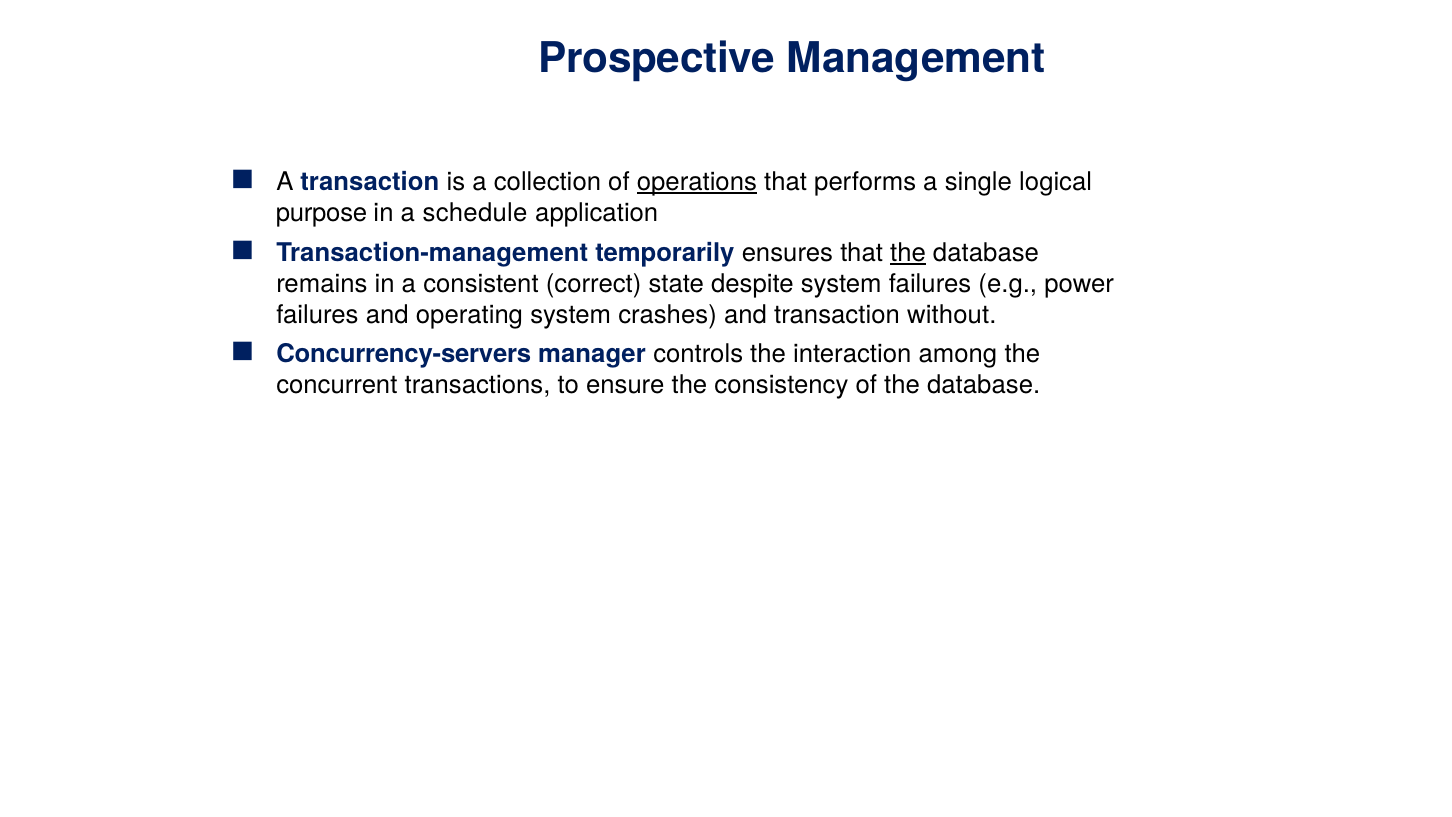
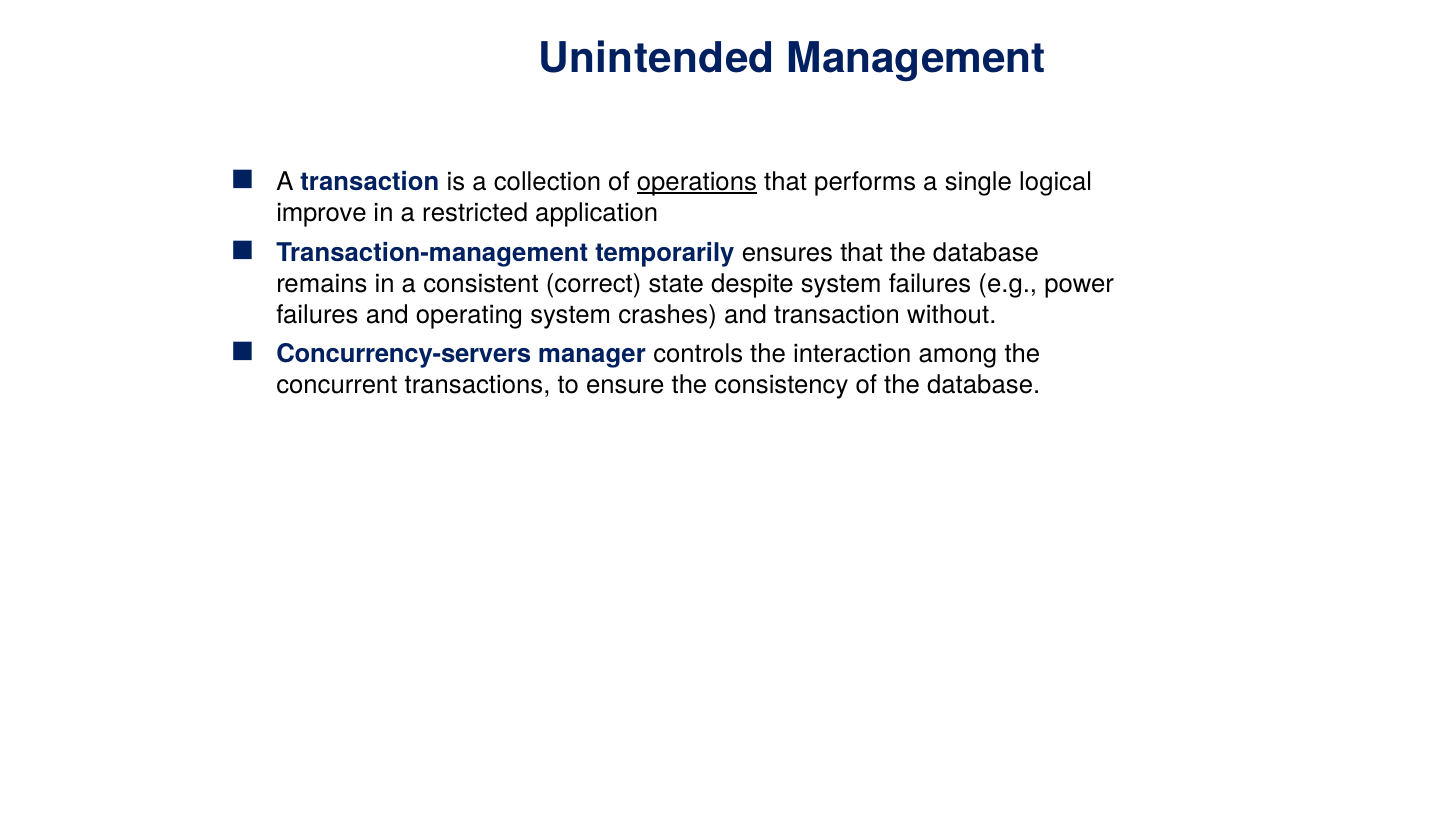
Prospective: Prospective -> Unintended (657, 59)
purpose: purpose -> improve (321, 213)
schedule: schedule -> restricted (475, 213)
the underline: present -> none (908, 253)
